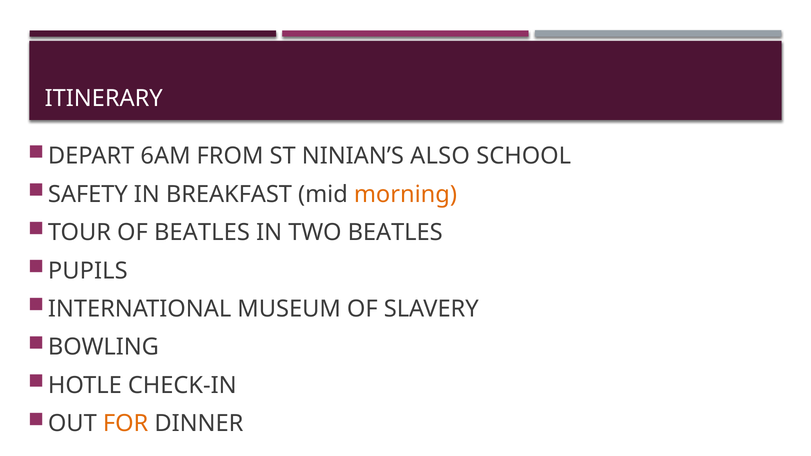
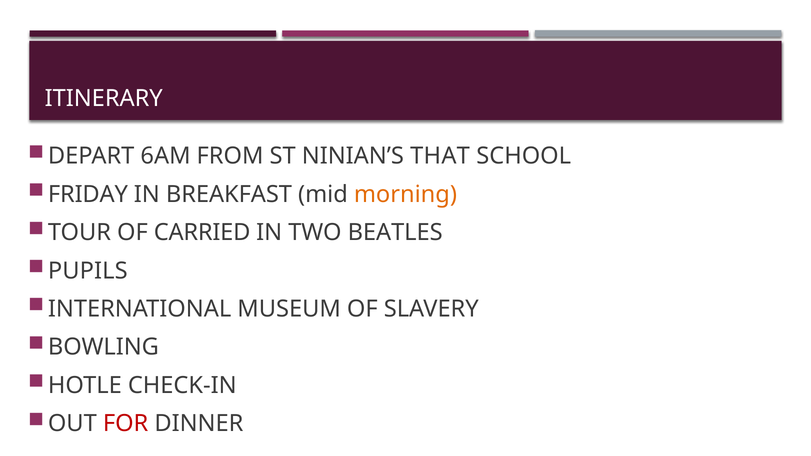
ALSO: ALSO -> THAT (440, 156)
SAFETY: SAFETY -> FRIDAY (88, 194)
OF BEATLES: BEATLES -> CARRIED (202, 233)
FOR colour: orange -> red (126, 424)
